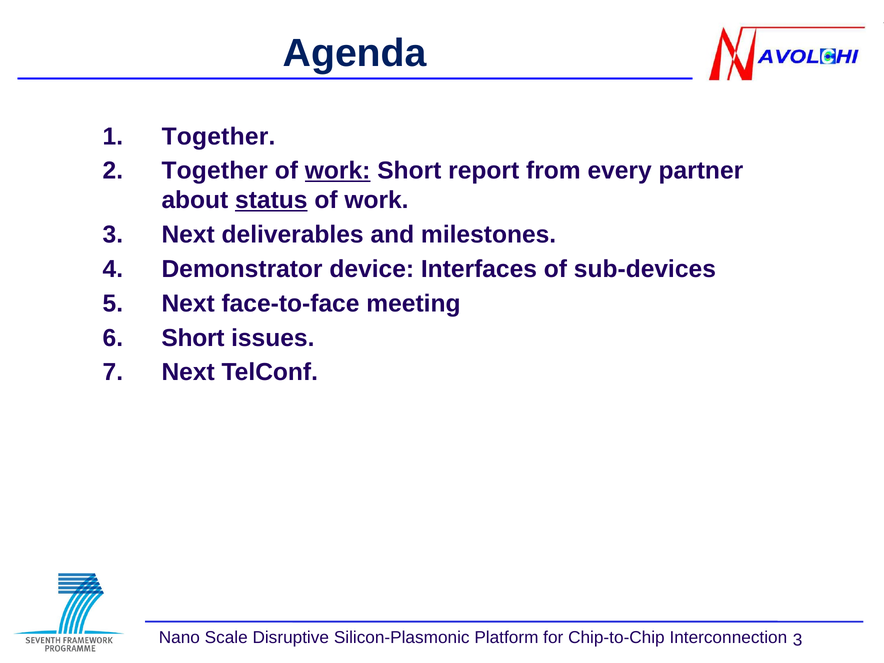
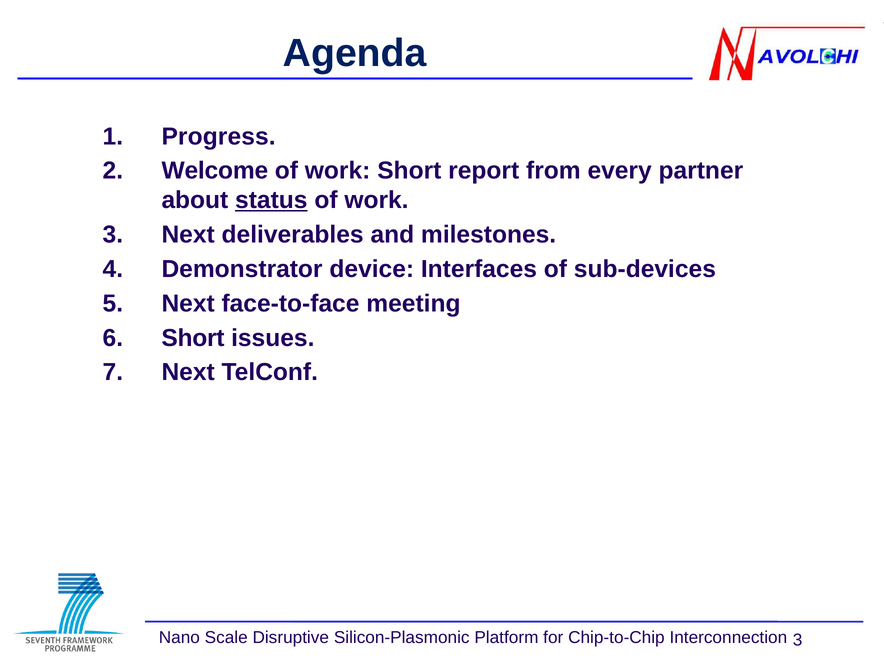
Together: Together -> Progress (219, 136)
Together: Together -> Welcome (215, 171)
work underline: present -> none (338, 171)
